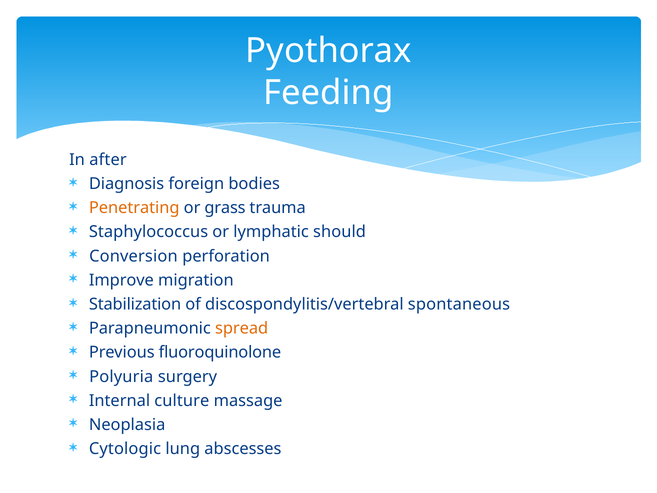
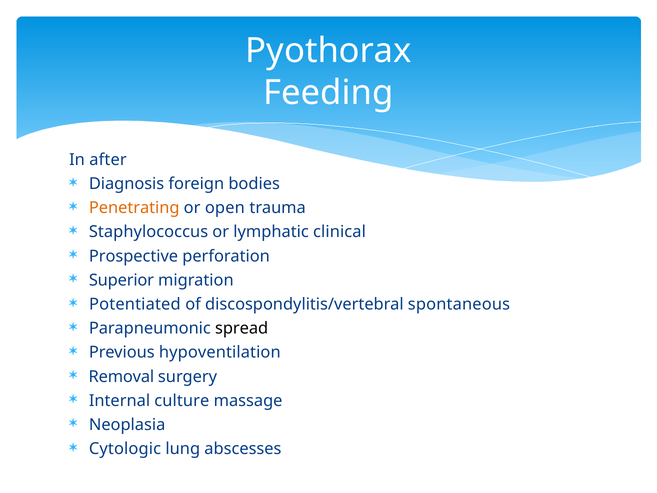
grass: grass -> open (225, 208)
should: should -> clinical (340, 232)
Conversion: Conversion -> Prospective (134, 256)
Improve: Improve -> Superior (121, 280)
Stabilization: Stabilization -> Potentiated (135, 304)
spread colour: orange -> black (242, 328)
fluoroquinolone: fluoroquinolone -> hypoventilation (220, 352)
Polyuria: Polyuria -> Removal (121, 376)
